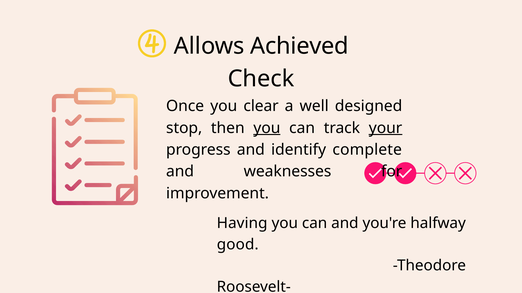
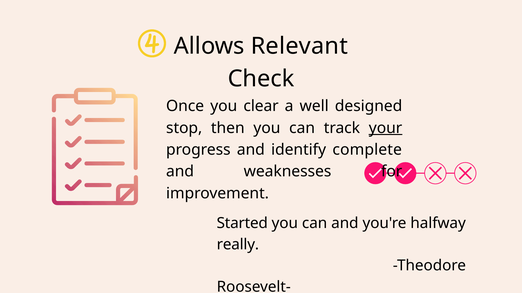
Achieved: Achieved -> Relevant (299, 46)
you underline: present -> none (267, 128)
Having: Having -> Started (242, 224)
good: good -> really (238, 245)
